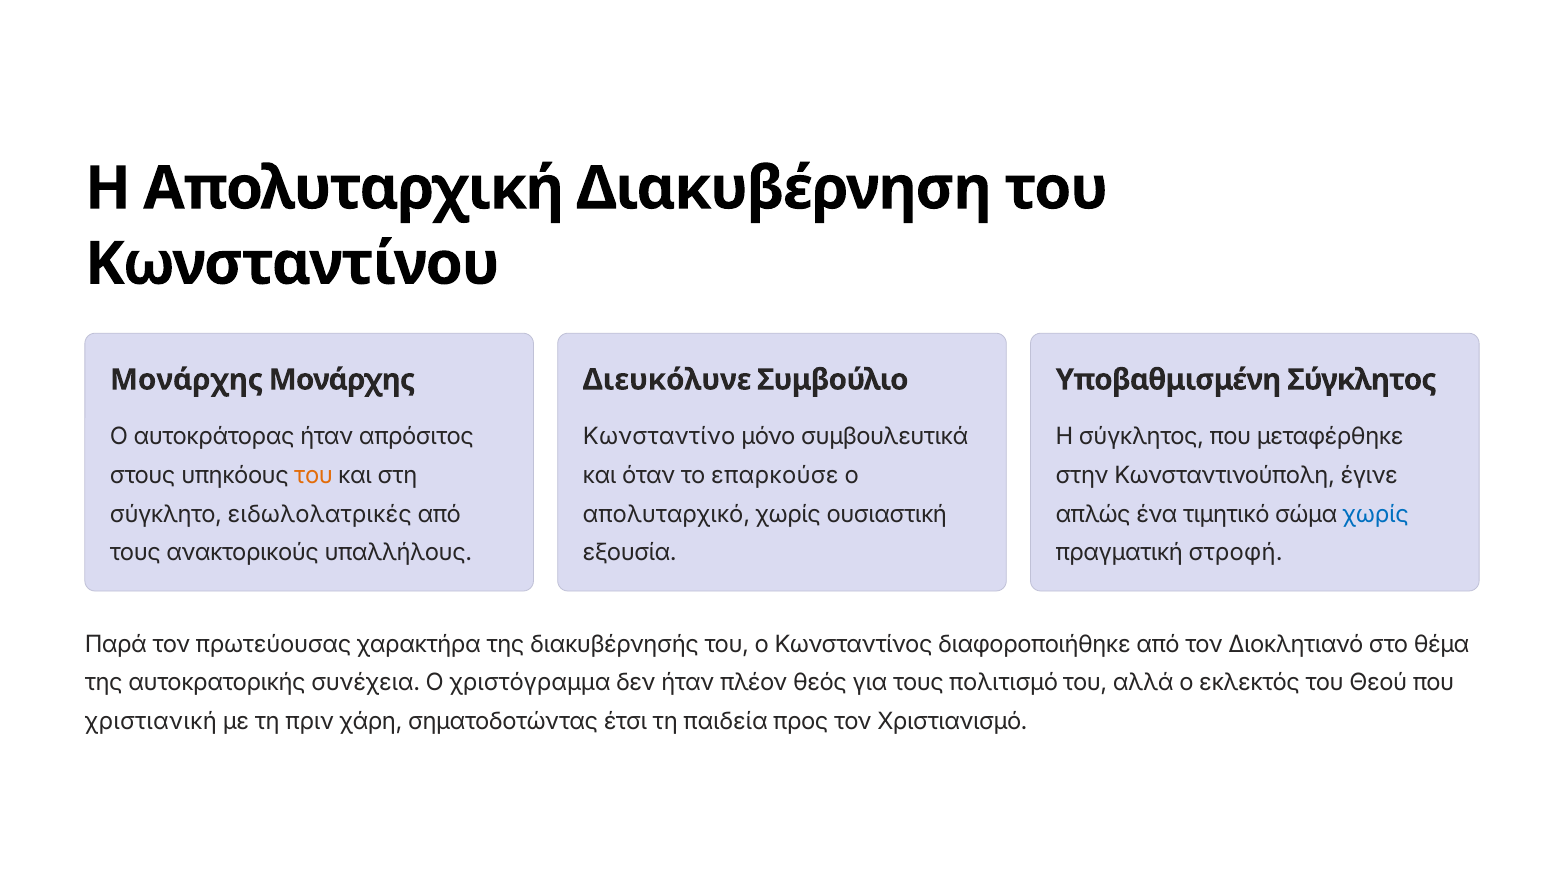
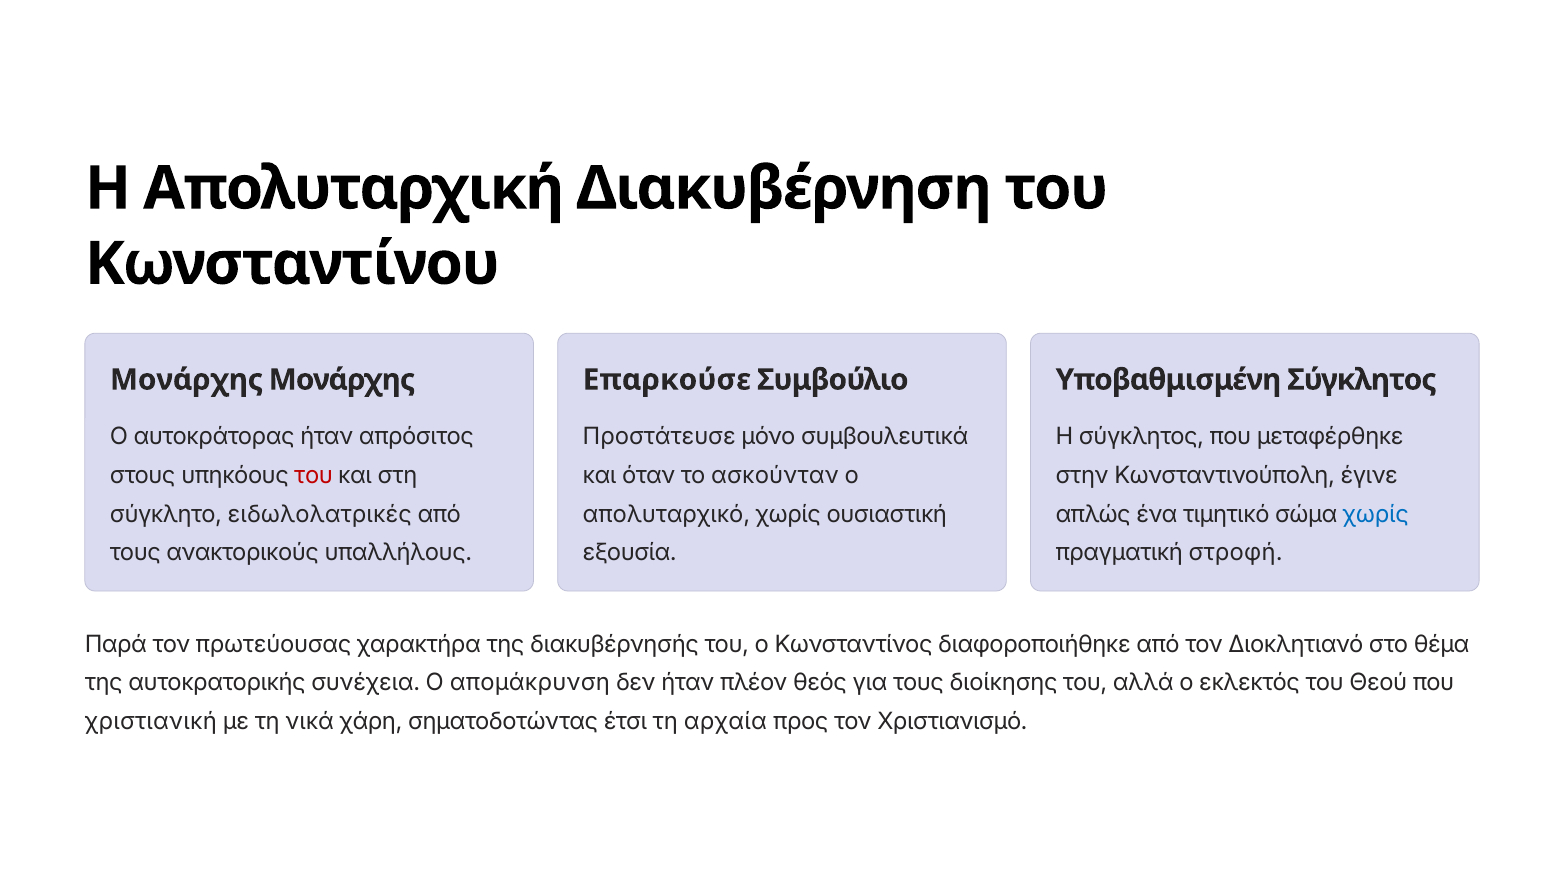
Διευκόλυνε: Διευκόλυνε -> Επαρκούσε (667, 380)
Κωνσταντίνο: Κωνσταντίνο -> Προστάτευσε (659, 437)
του colour: orange -> red (314, 475)
επαρκούσε: επαρκούσε -> ασκούνταν (775, 475)
χριστόγραμμα: χριστόγραμμα -> απομάκρυνση (530, 683)
πολιτισμό: πολιτισμό -> διοίκησης (1004, 683)
πριν: πριν -> νικά (310, 722)
παιδεία: παιδεία -> αρχαία (725, 722)
